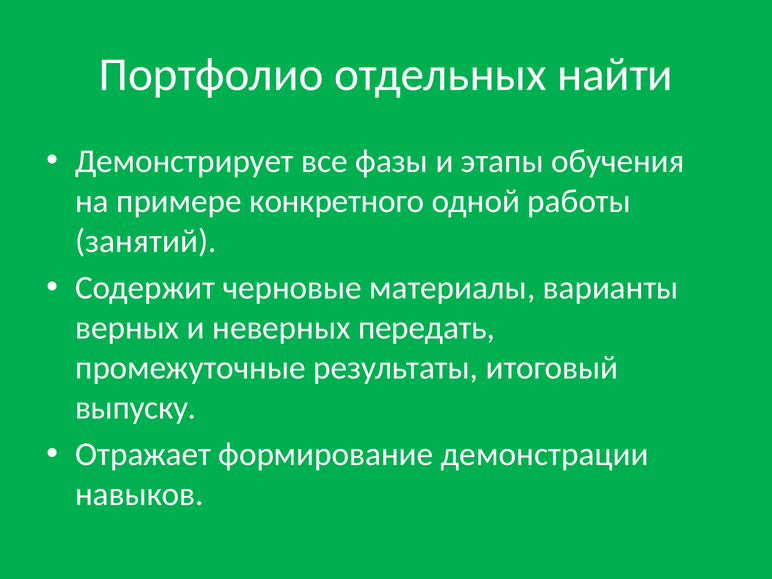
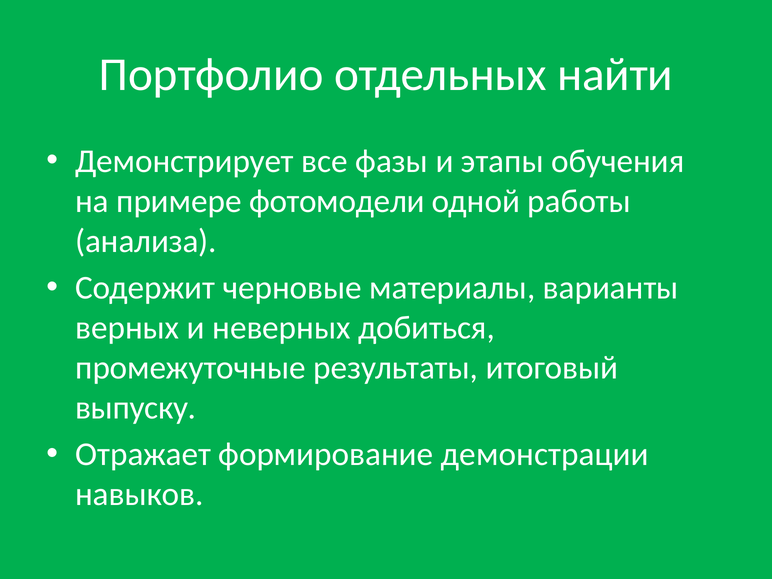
конкретного: конкретного -> фотомодели (337, 201)
занятий: занятий -> анализа (146, 241)
передать: передать -> добиться (426, 328)
